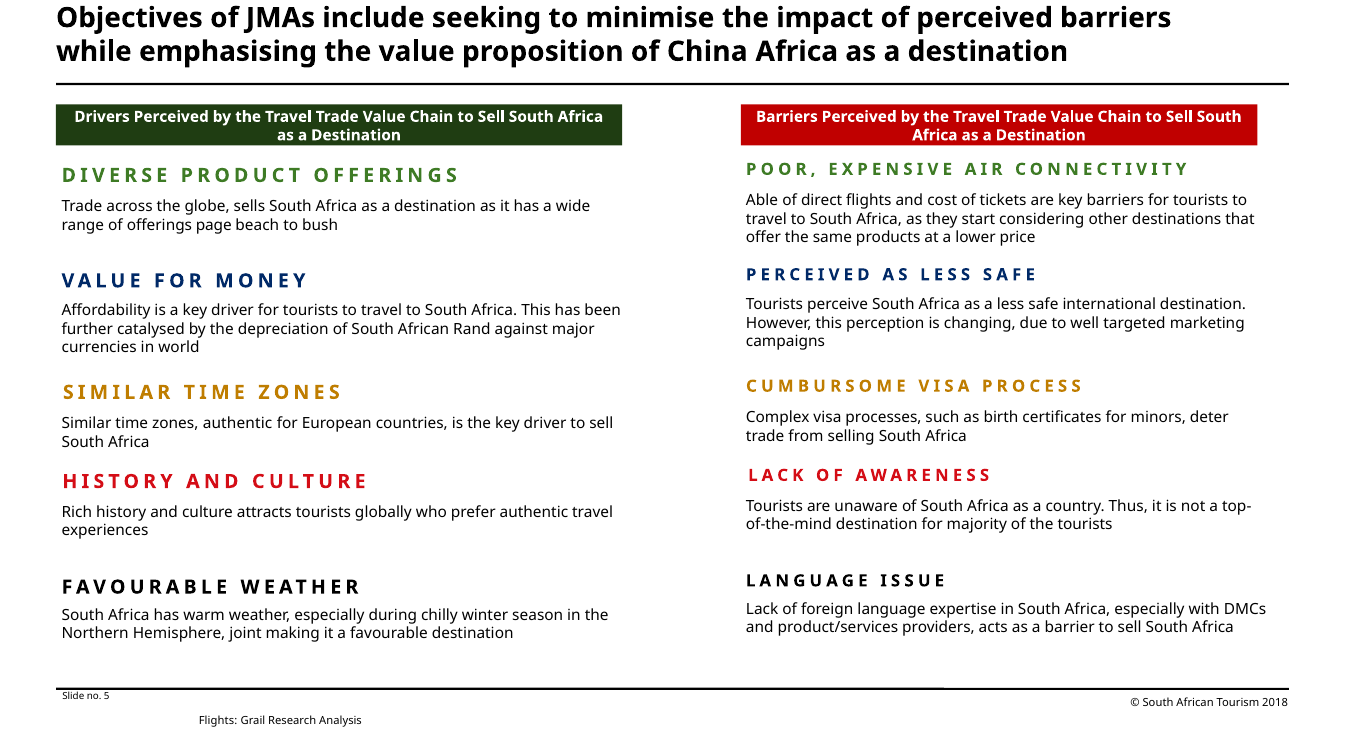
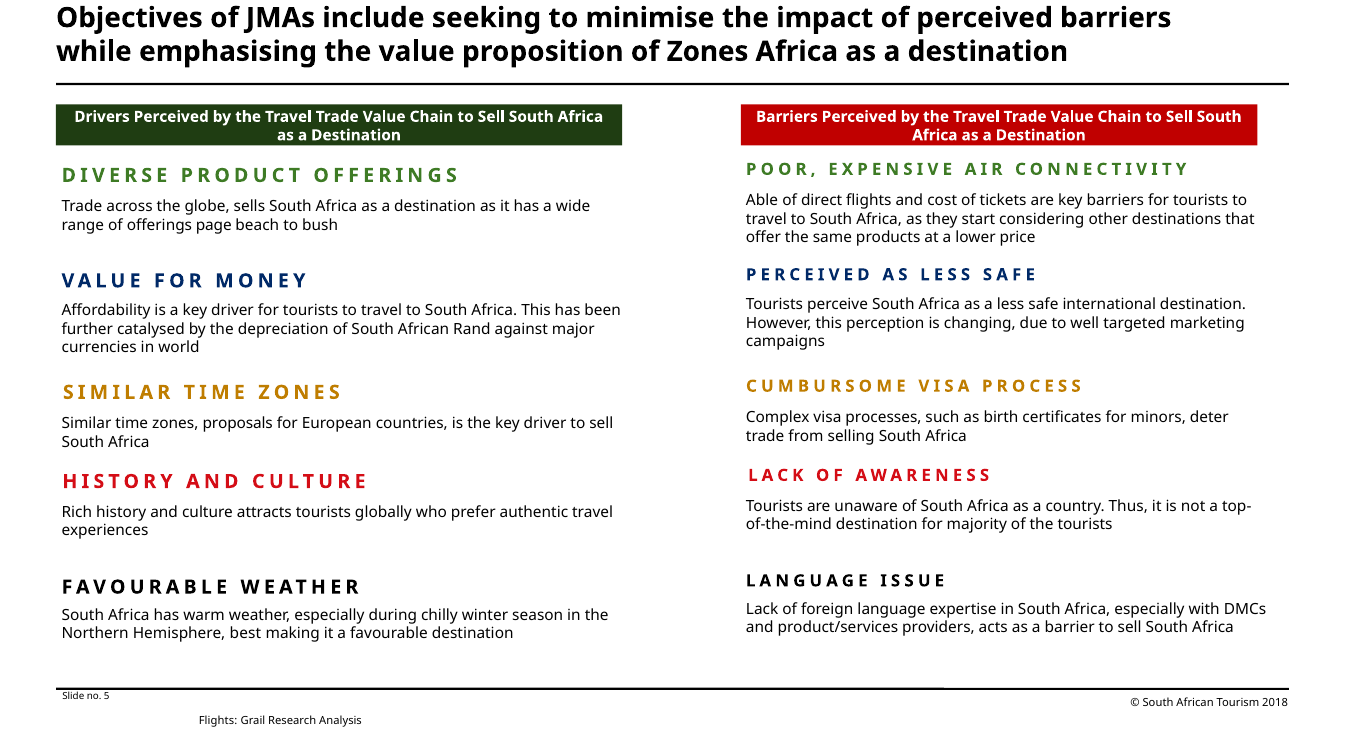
of China: China -> Zones (708, 52)
zones authentic: authentic -> proposals (238, 424)
joint: joint -> best (245, 634)
